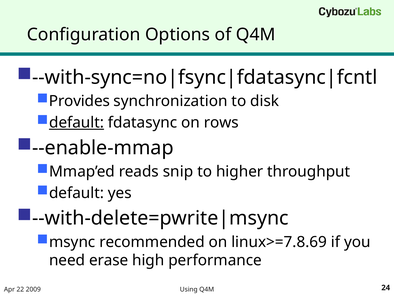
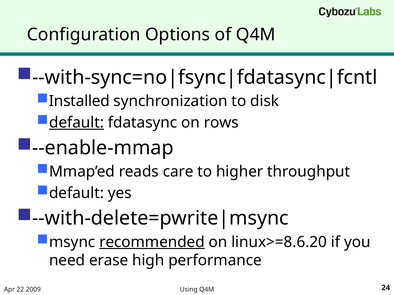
Provides: Provides -> Installed (79, 101)
snip: snip -> care (178, 172)
recommended underline: none -> present (152, 242)
linux>=7.8.69: linux>=7.8.69 -> linux>=8.6.20 (279, 242)
